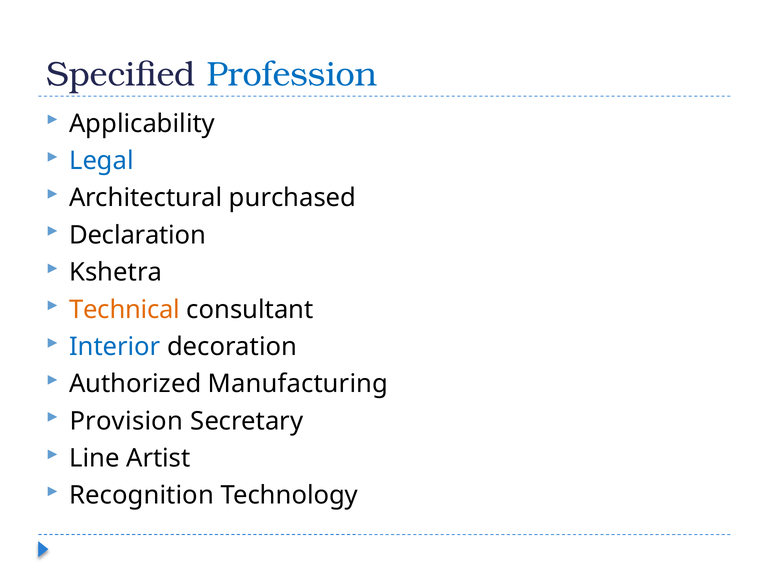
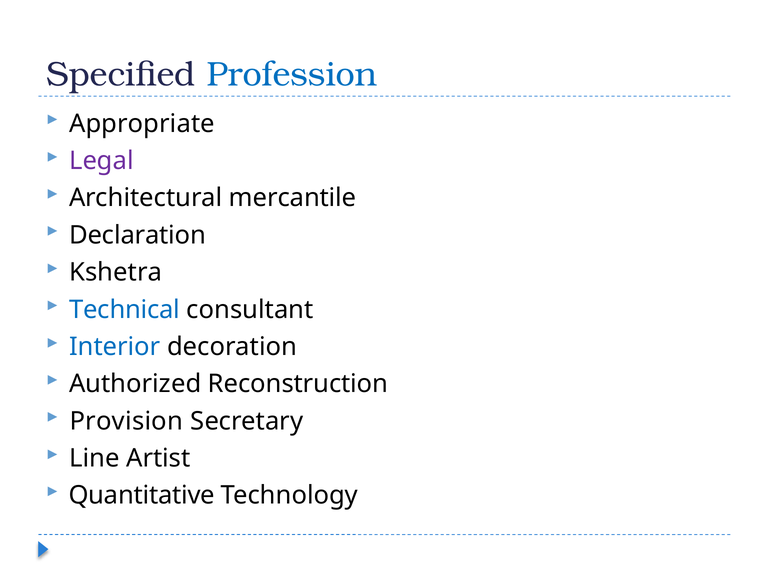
Applicability: Applicability -> Appropriate (142, 124)
Legal colour: blue -> purple (101, 161)
purchased: purchased -> mercantile (293, 198)
Technical colour: orange -> blue (125, 309)
Manufacturing: Manufacturing -> Reconstruction (298, 384)
Recognition: Recognition -> Quantitative (142, 495)
